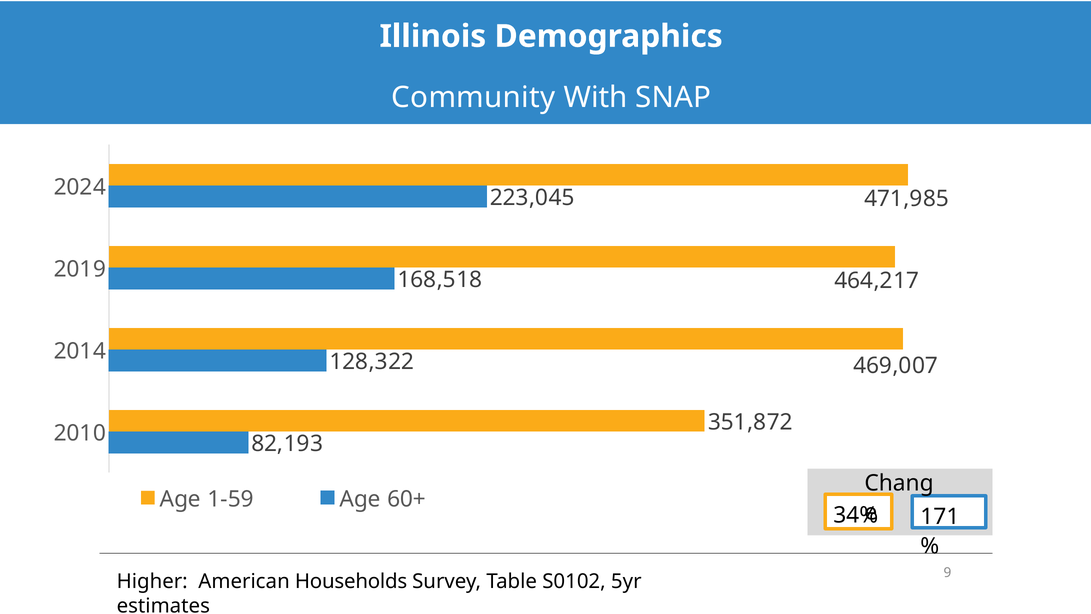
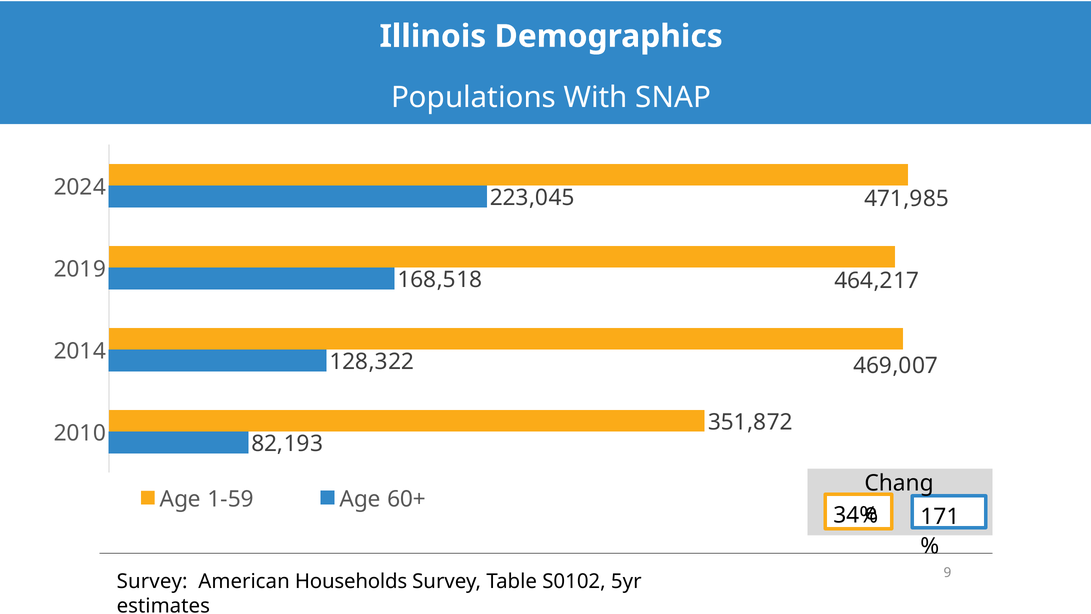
Community: Community -> Populations (474, 98)
Higher: Higher -> Survey (152, 581)
